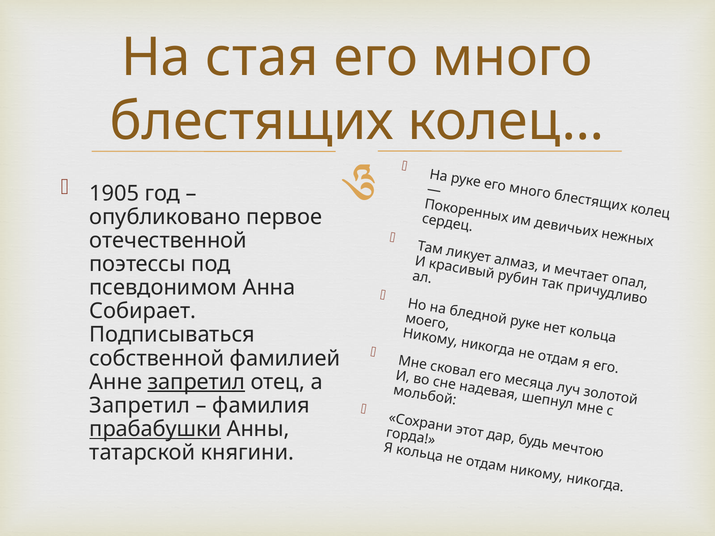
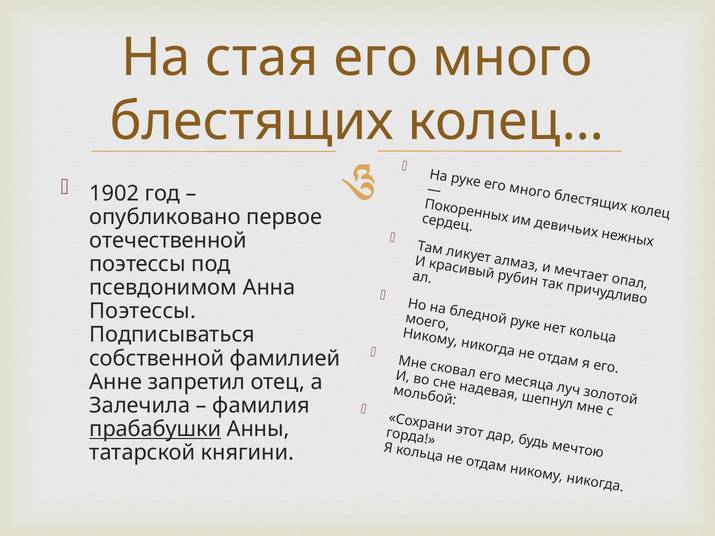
1905: 1905 -> 1902 (114, 193)
Собирает: Собирает -> Поэтессы (143, 311)
запретил underline: present -> none (196, 382)
Запретил: Запретил -> Залечила (140, 406)
